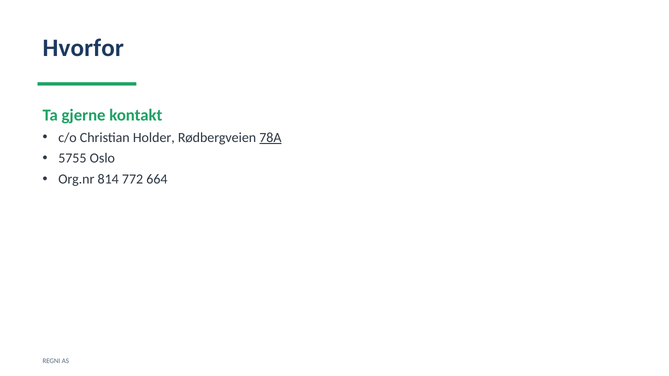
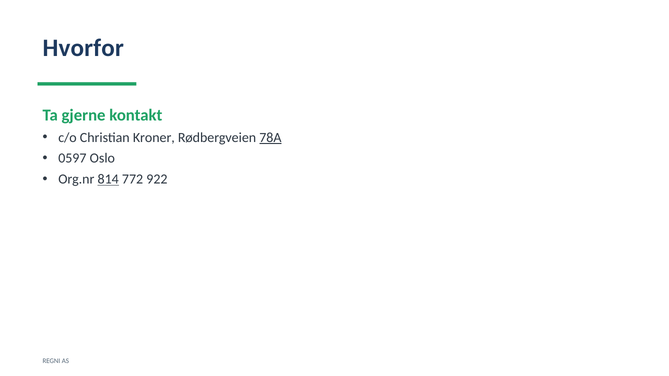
Holder: Holder -> Kroner (154, 138)
5755: 5755 -> 0597 (72, 158)
814 underline: none -> present (108, 179)
664: 664 -> 922 (157, 179)
